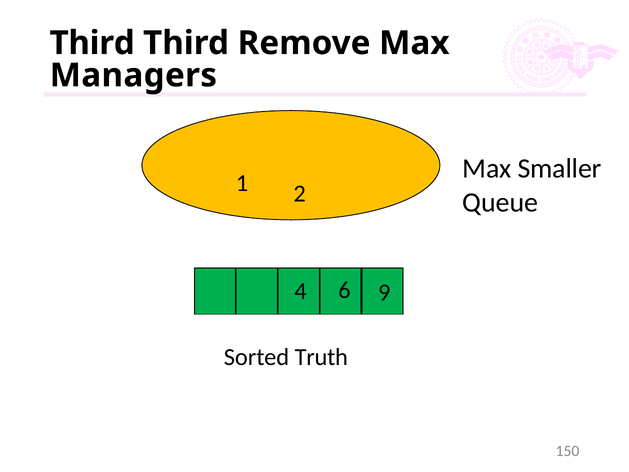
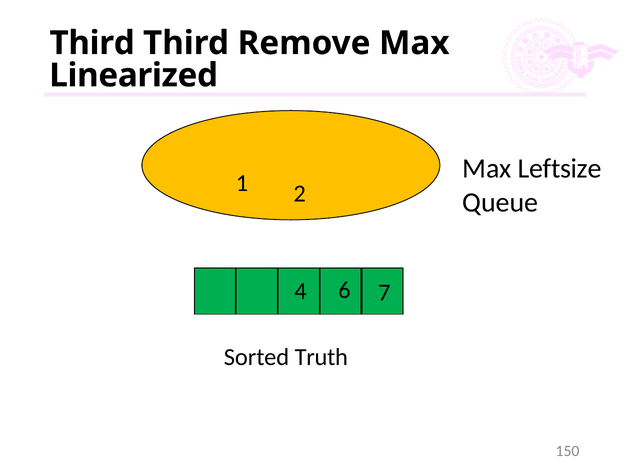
Managers: Managers -> Linearized (134, 75)
Smaller: Smaller -> Leftsize (560, 169)
9: 9 -> 7 (384, 292)
